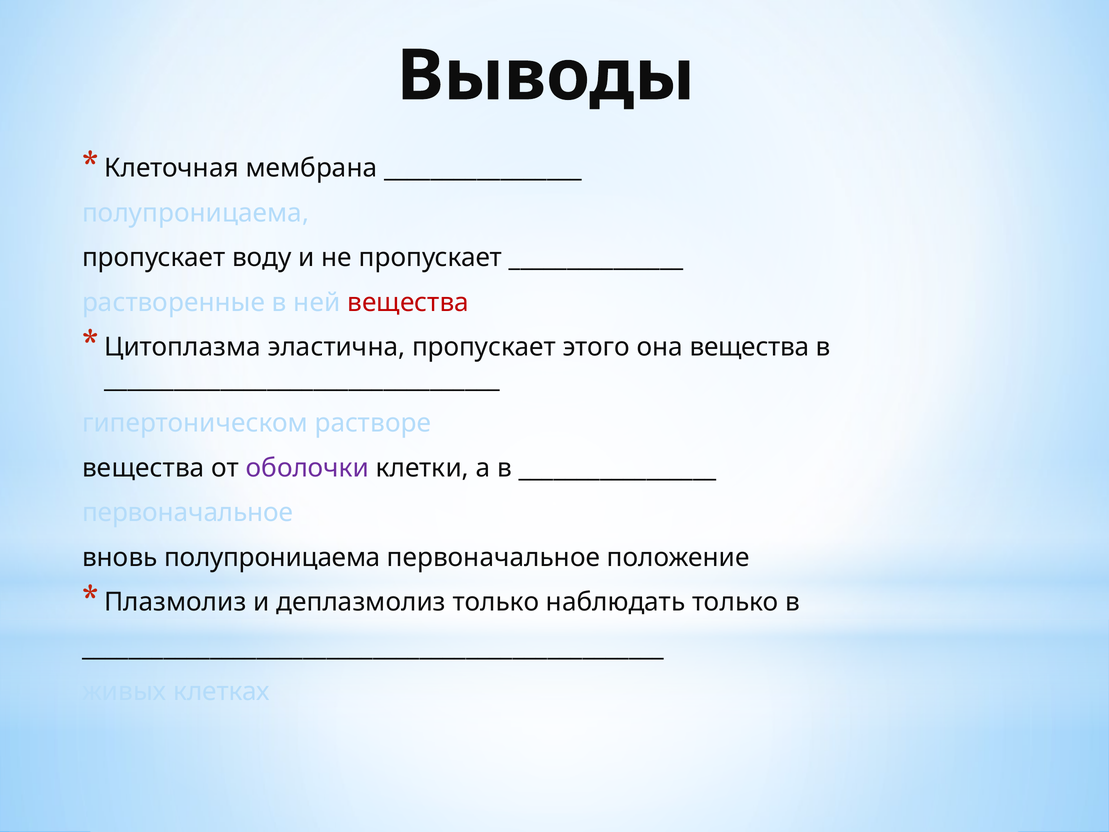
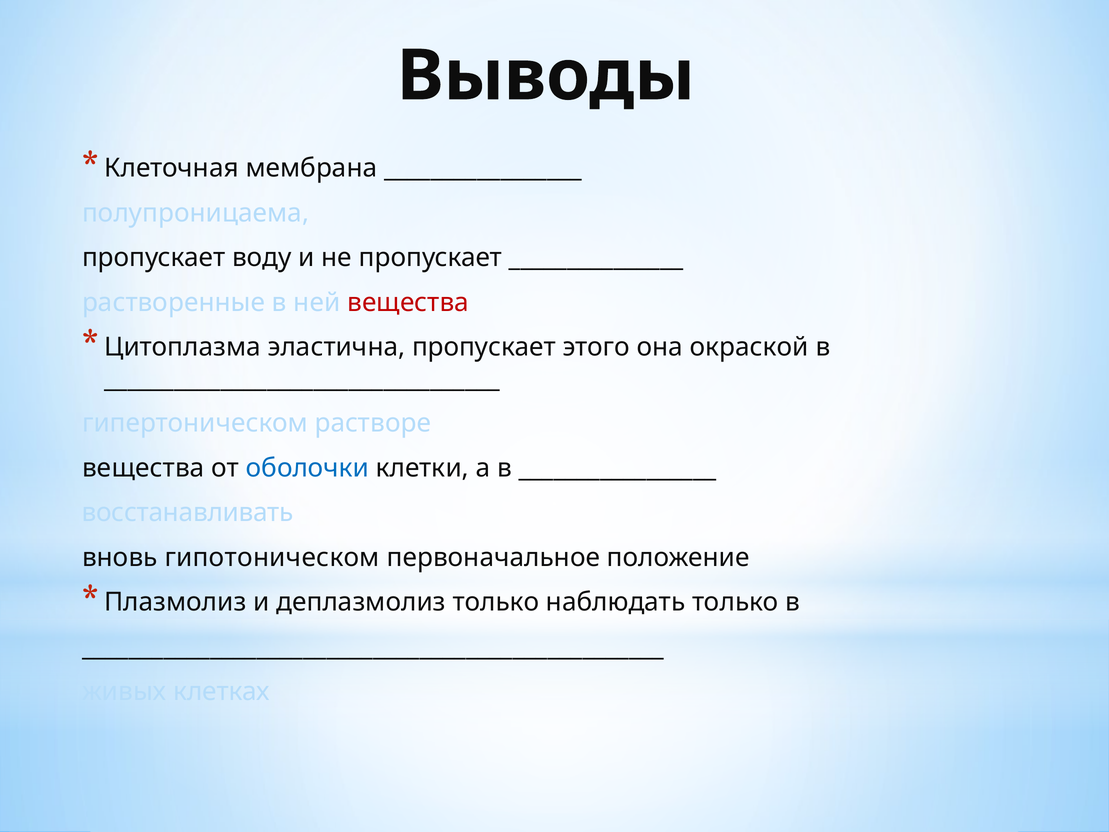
она вещества: вещества -> окраской (749, 347)
оболочки colour: purple -> blue (307, 468)
первоначальное: первоначальное -> восстанавливать (188, 513)
вновь полупроницаема: полупроницаема -> гипотоническом (272, 557)
